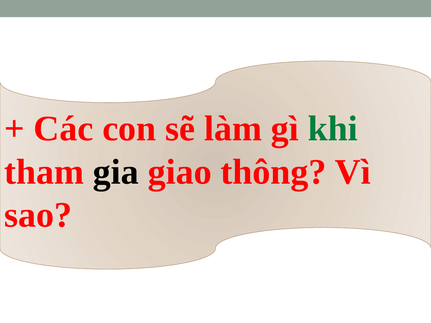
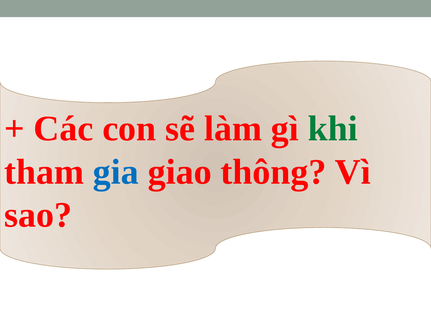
gia colour: black -> blue (116, 172)
